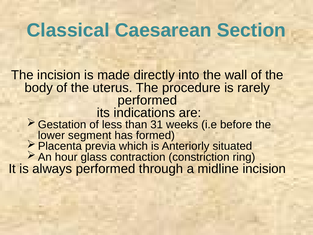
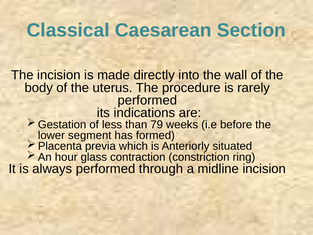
31: 31 -> 79 (157, 124)
